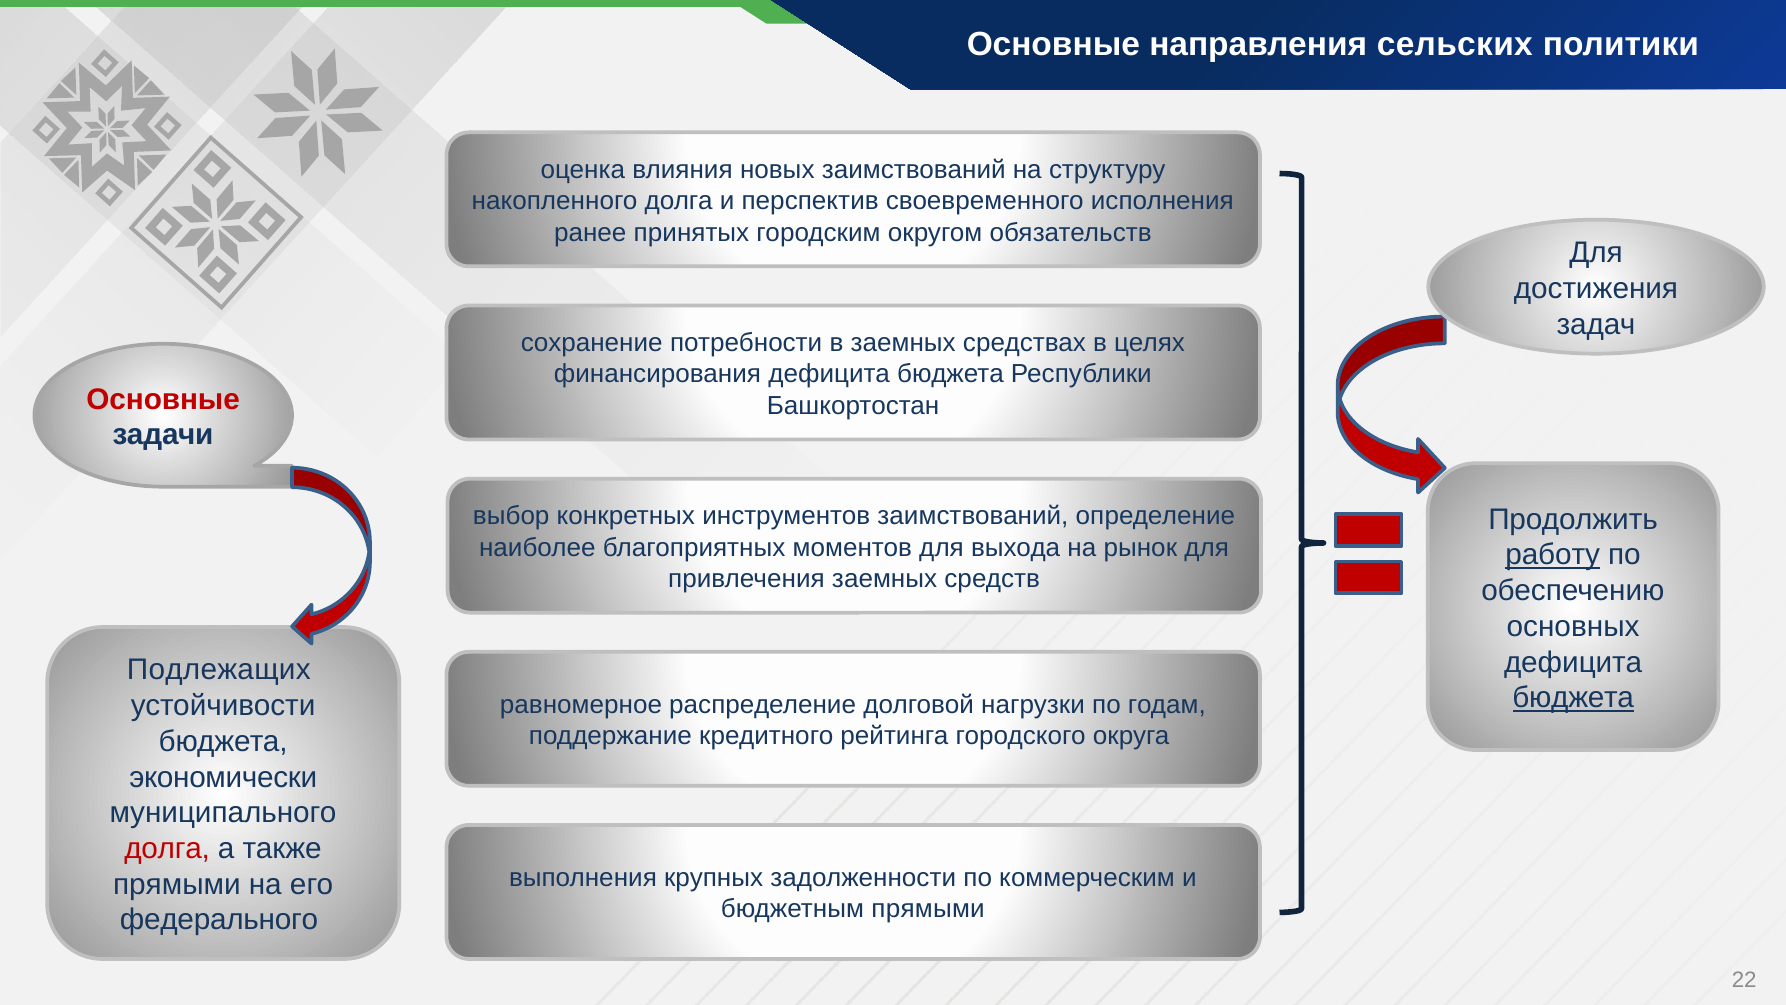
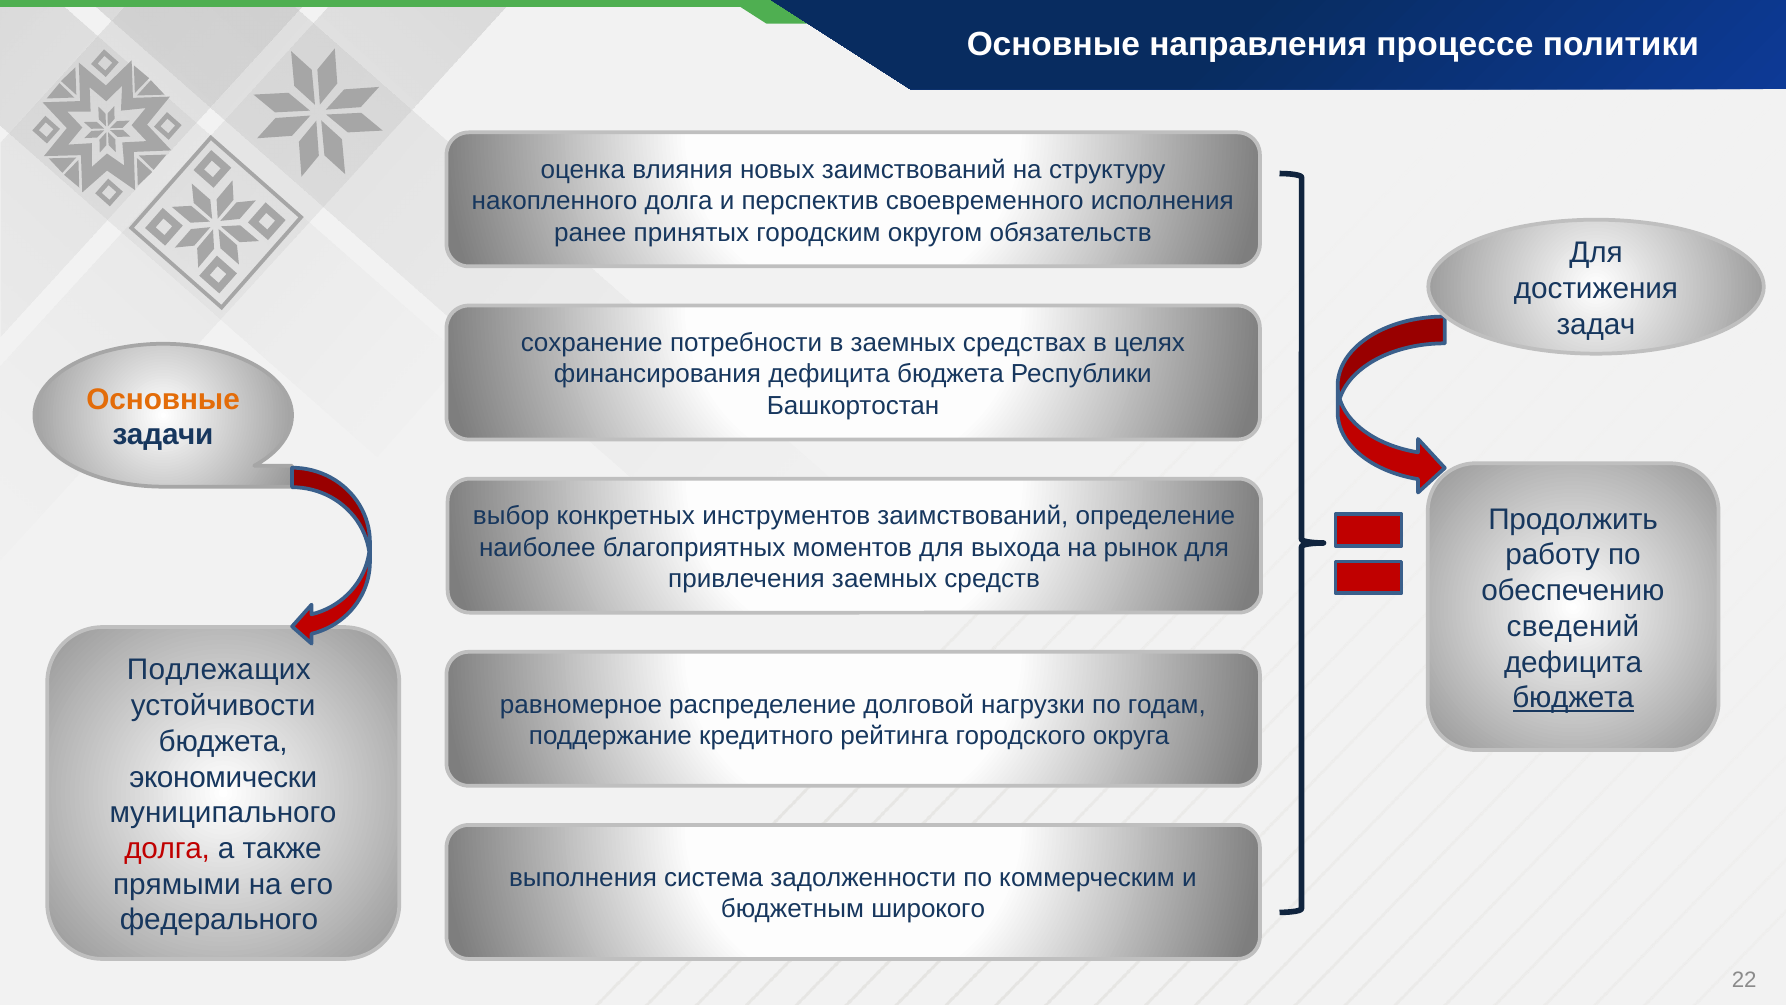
сельских: сельских -> процессе (1455, 44)
Основные colour: red -> orange (163, 399)
работу underline: present -> none (1553, 555)
основных: основных -> сведений (1573, 626)
крупных: крупных -> система (714, 878)
бюджетным прямыми: прямыми -> широкого (928, 909)
